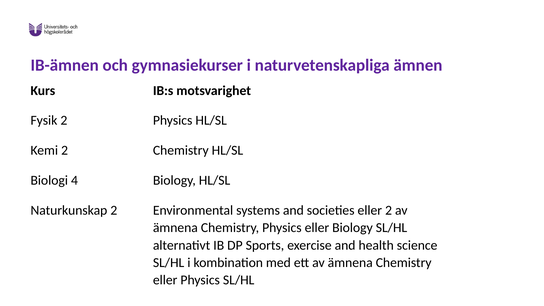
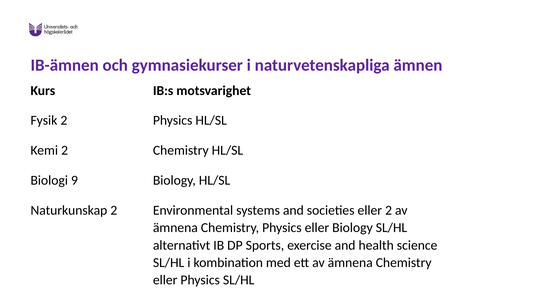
4: 4 -> 9 (74, 180)
